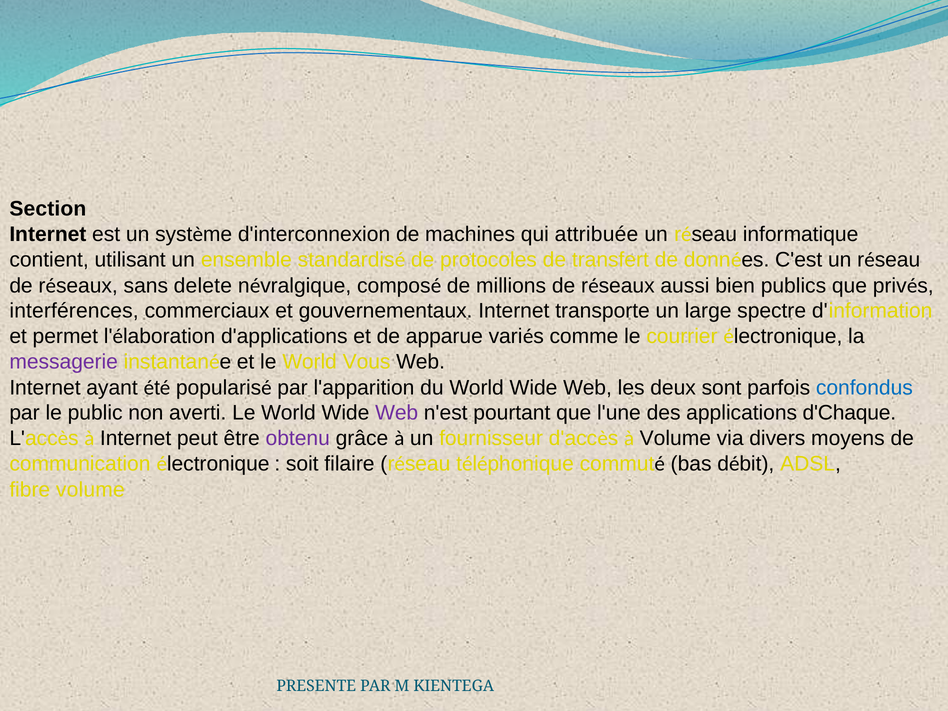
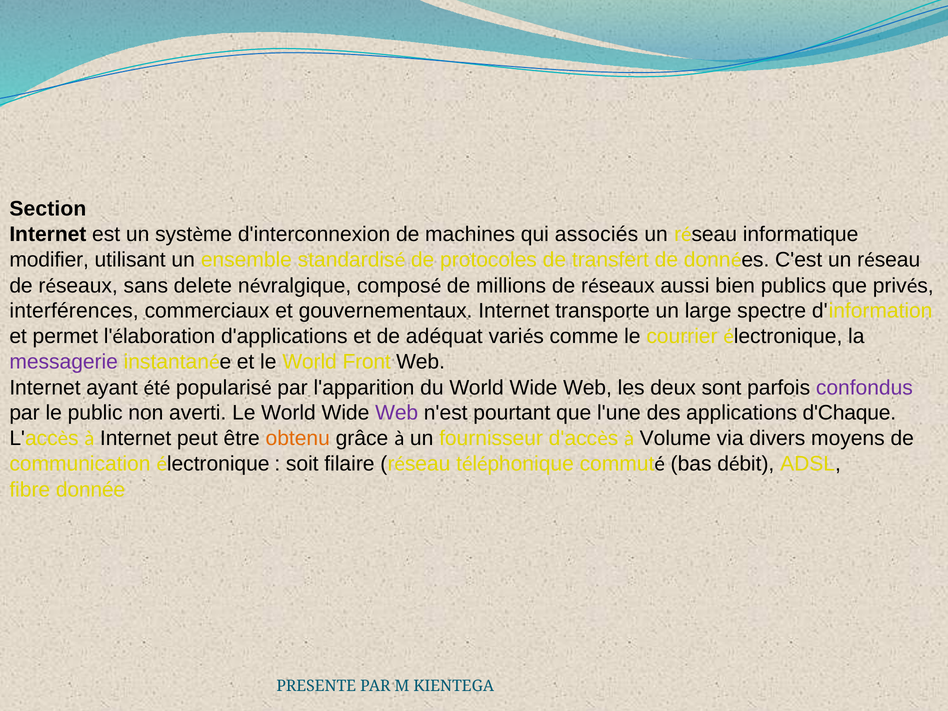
attribuée: attribuée -> associés (597, 234)
contient: contient -> modifier (49, 260)
apparue: apparue -> adéquat (444, 336)
Vous: Vous -> Front (367, 362)
confondus colour: blue -> purple (864, 388)
obtenu colour: purple -> orange (298, 438)
fibre volume: volume -> donnée (91, 490)
